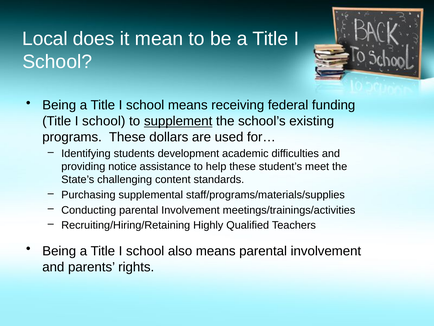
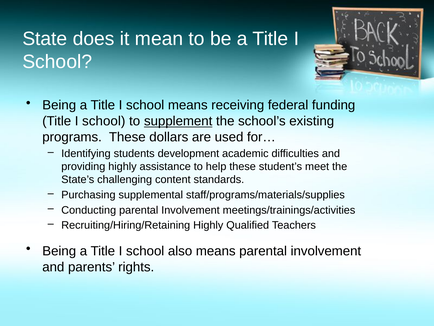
Local: Local -> State (45, 39)
providing notice: notice -> highly (122, 166)
